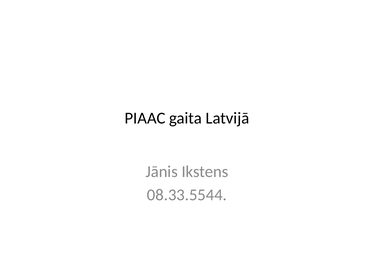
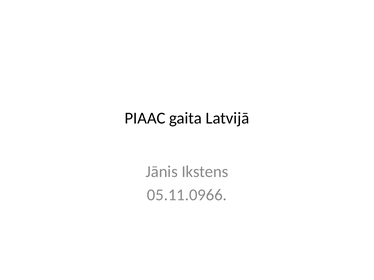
08.33.5544: 08.33.5544 -> 05.11.0966 (187, 195)
